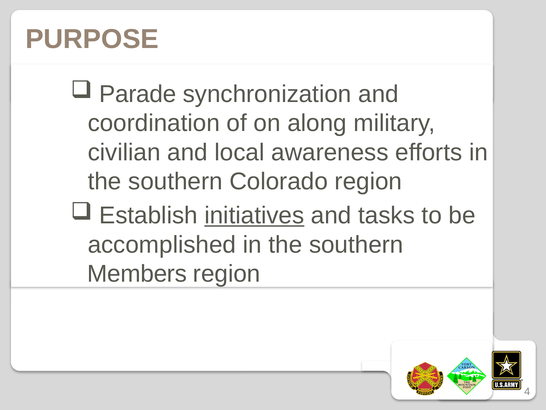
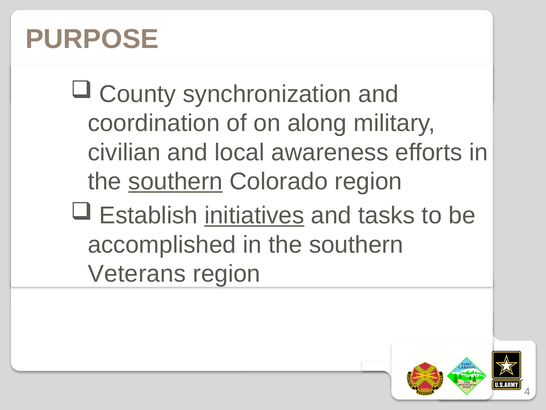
Parade: Parade -> County (138, 94)
southern underline: none -> present (175, 181)
Members: Members -> Veterans (137, 274)
